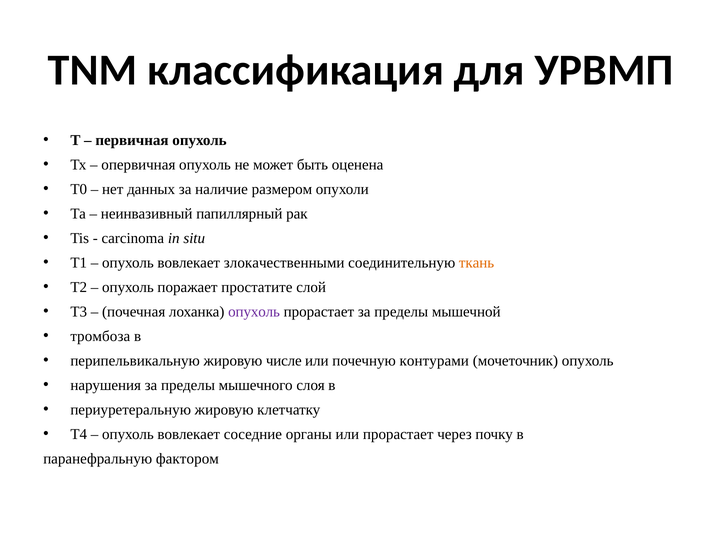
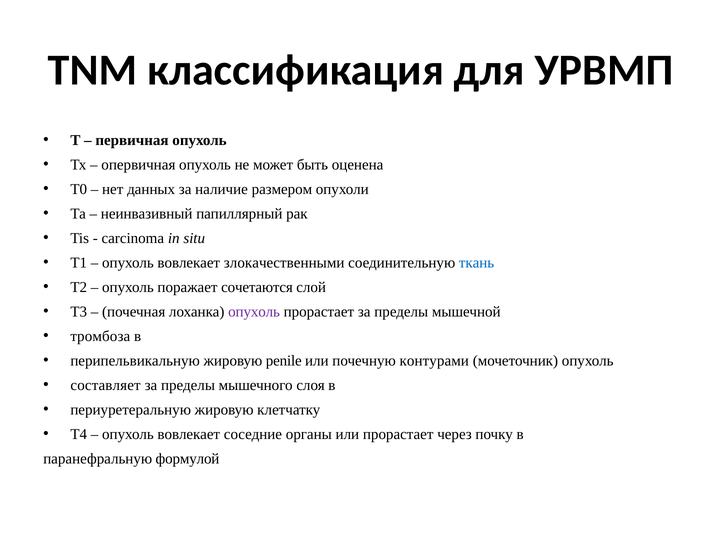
ткань colour: orange -> blue (477, 262)
простатите: простатите -> сочетаются (257, 287)
числе: числе -> penile (284, 360)
нарушения: нарушения -> составляет (106, 385)
фактором: фактором -> формулой (188, 458)
